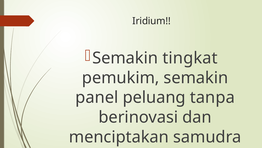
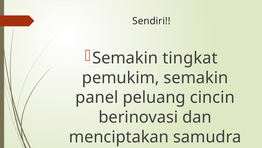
Iridium: Iridium -> Sendiri (151, 21)
tanpa: tanpa -> cincin (212, 97)
